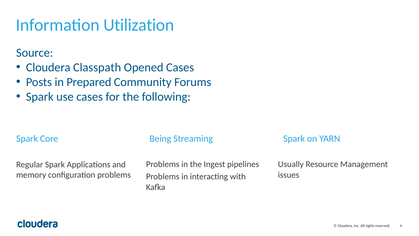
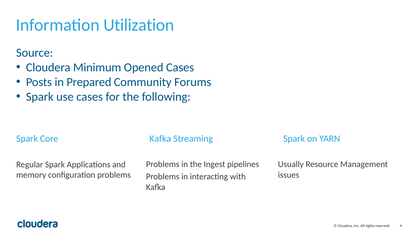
Classpath: Classpath -> Minimum (97, 67)
Core Being: Being -> Kafka (160, 139)
